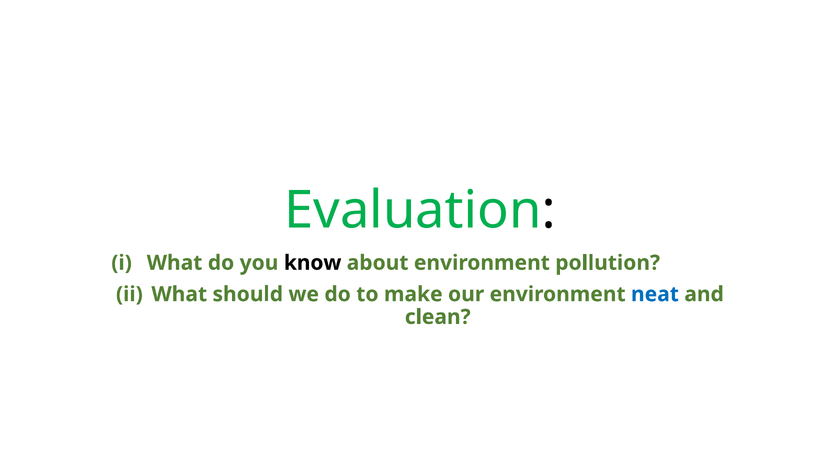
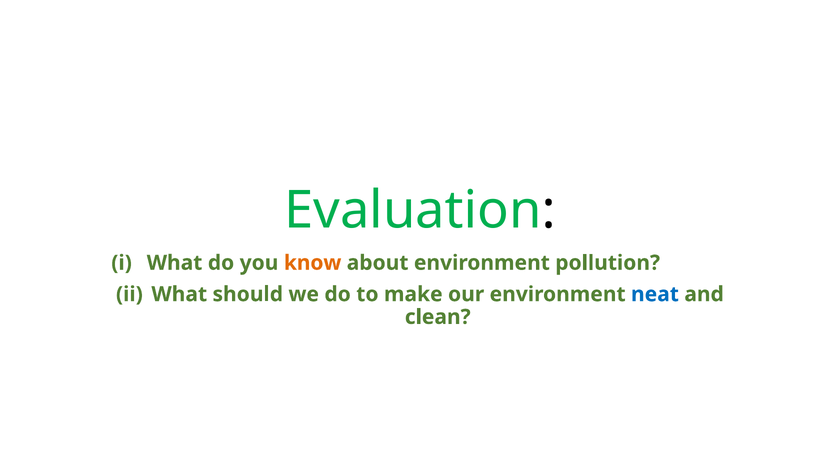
know colour: black -> orange (313, 263)
